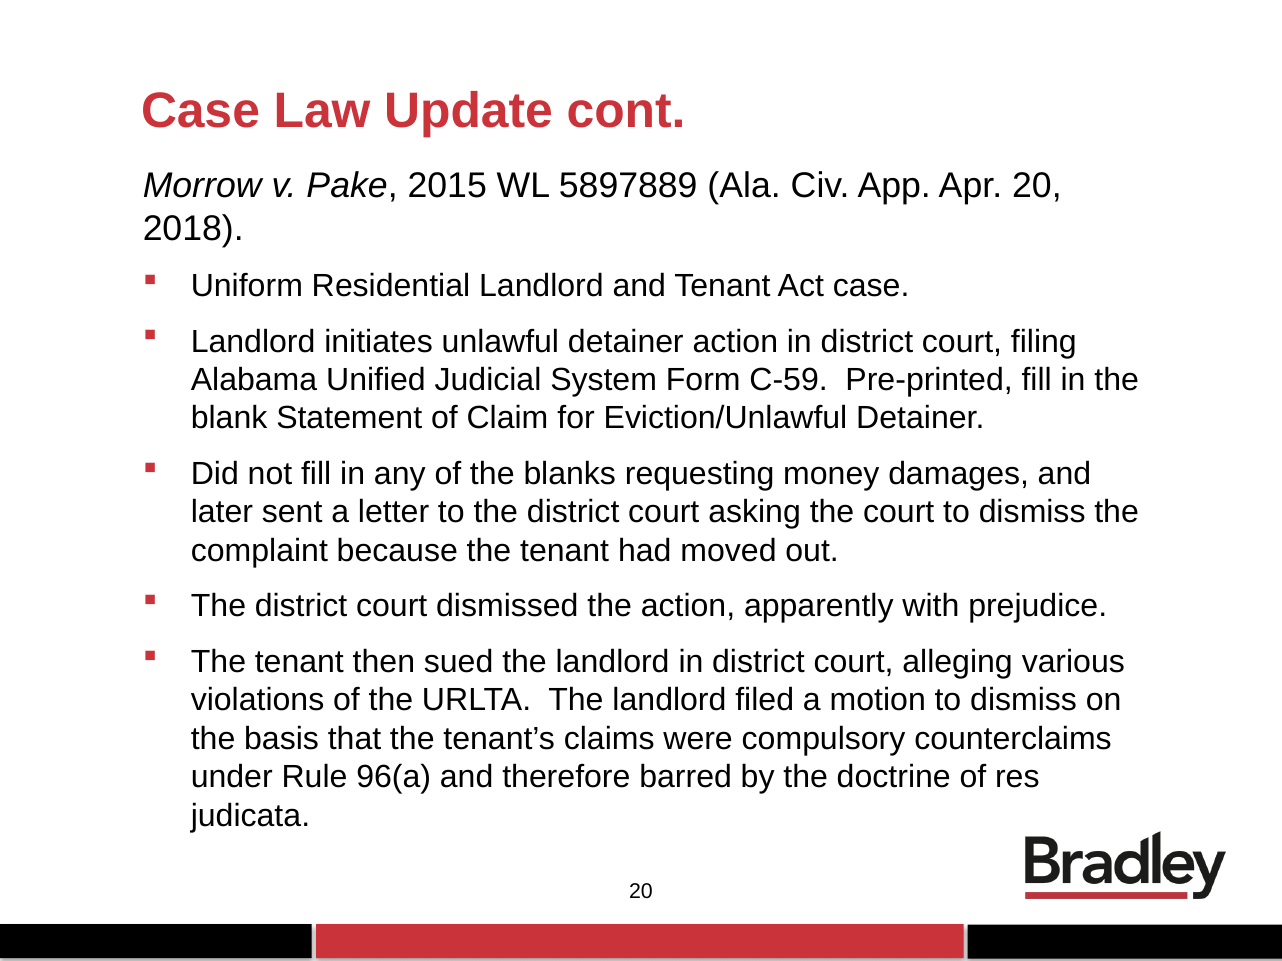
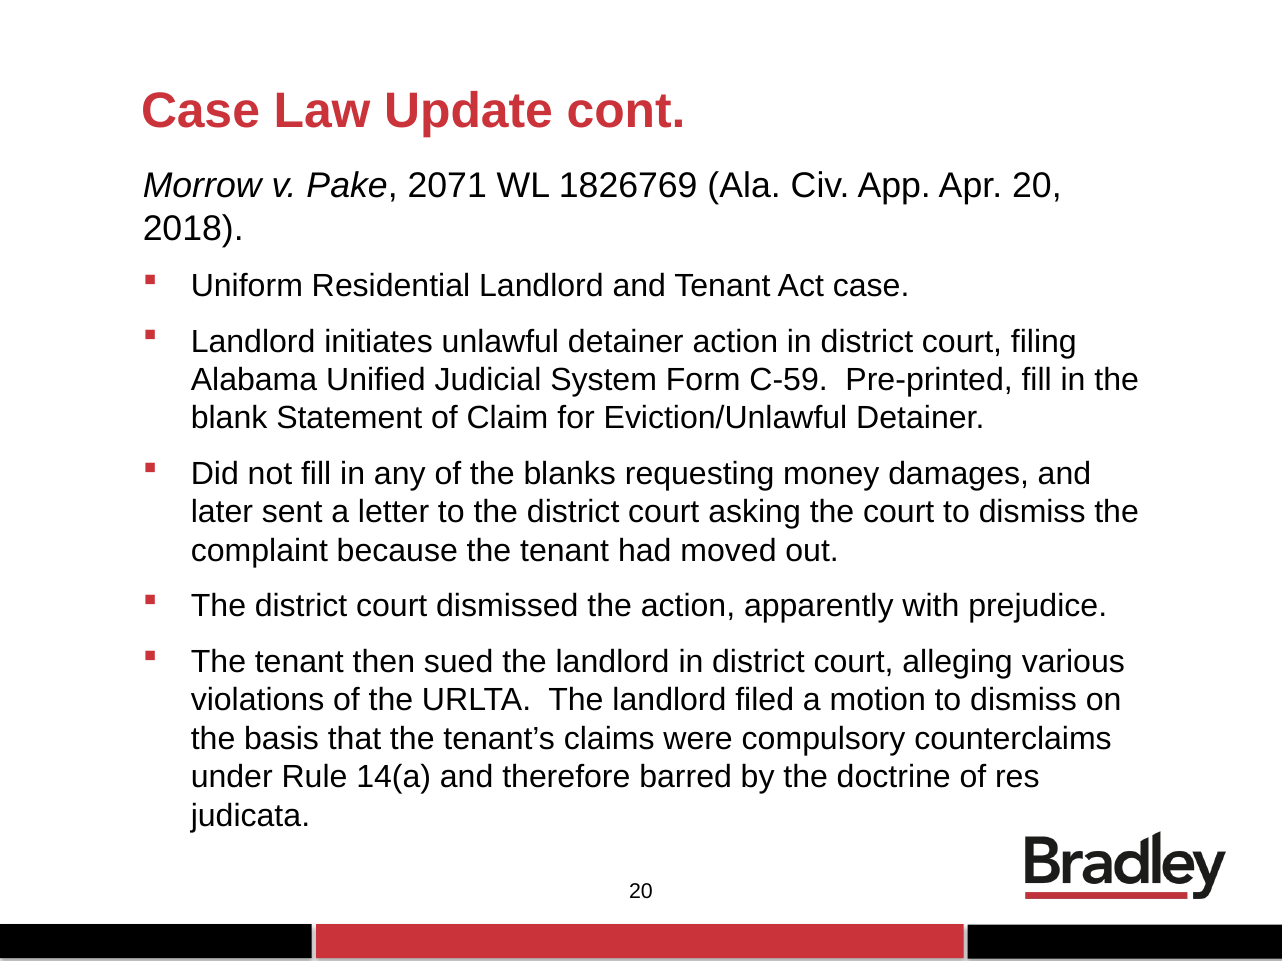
2015: 2015 -> 2071 (447, 186)
5897889: 5897889 -> 1826769 (628, 186)
96(a: 96(a -> 14(a (394, 778)
